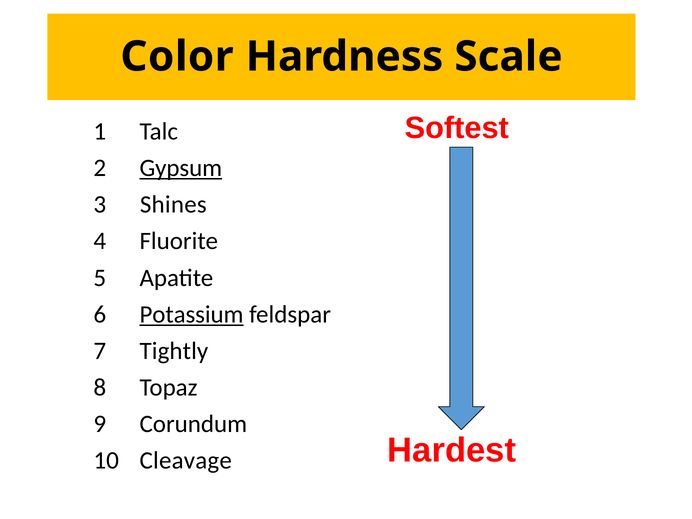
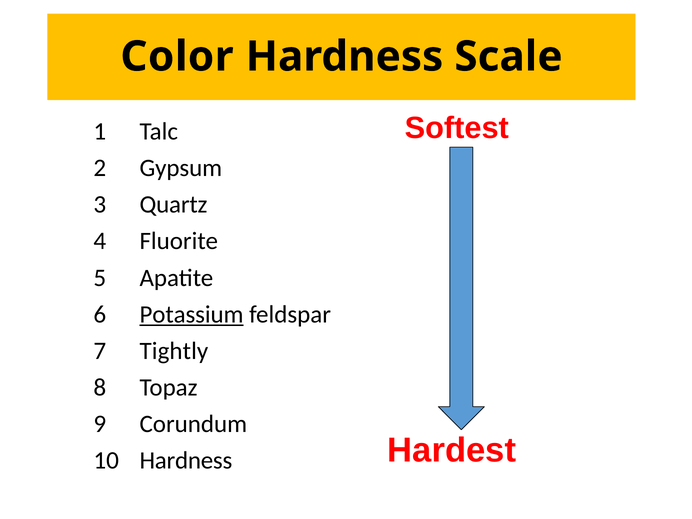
Gypsum underline: present -> none (181, 168)
Shines: Shines -> Quartz (174, 205)
Cleavage: Cleavage -> Hardness (186, 461)
